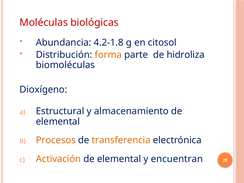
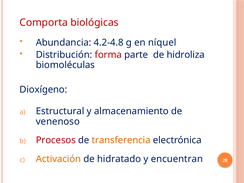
Moléculas: Moléculas -> Comporta (44, 23)
4.2-1.8: 4.2-1.8 -> 4.2-4.8 (109, 43)
citosol: citosol -> níquel (162, 43)
forma colour: orange -> red (108, 55)
elemental: elemental -> venenoso (58, 122)
Procesos colour: orange -> red (56, 140)
elemental: elemental -> hidratado (119, 159)
